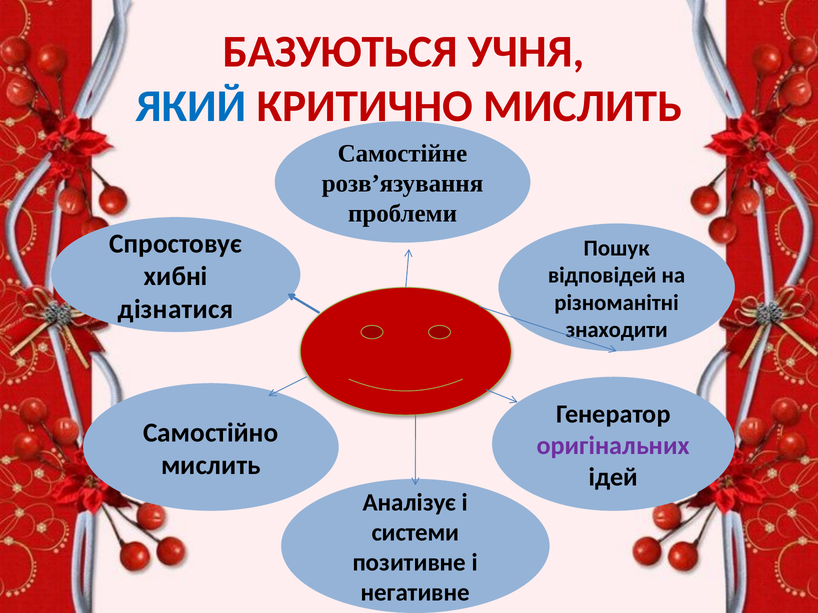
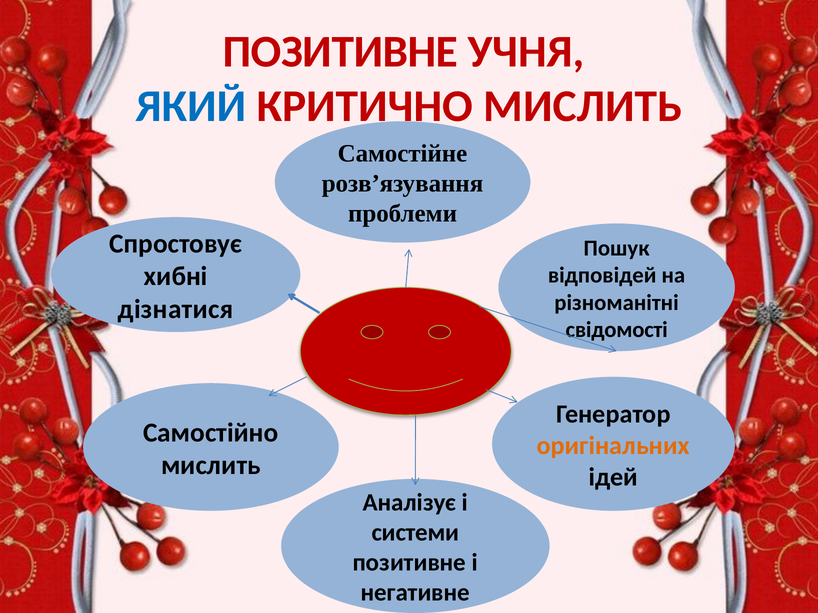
БАЗУЮТЬСЯ: БАЗУЮТЬСЯ -> ПОЗИТИВНЕ (340, 52)
знаходити: знаходити -> свідомості (617, 330)
оригінальних colour: purple -> orange (613, 446)
